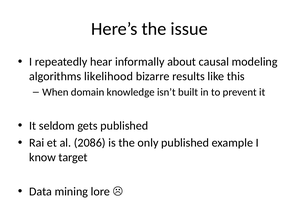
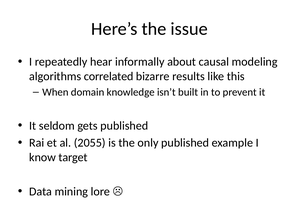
likelihood: likelihood -> correlated (109, 76)
2086: 2086 -> 2055 (90, 143)
